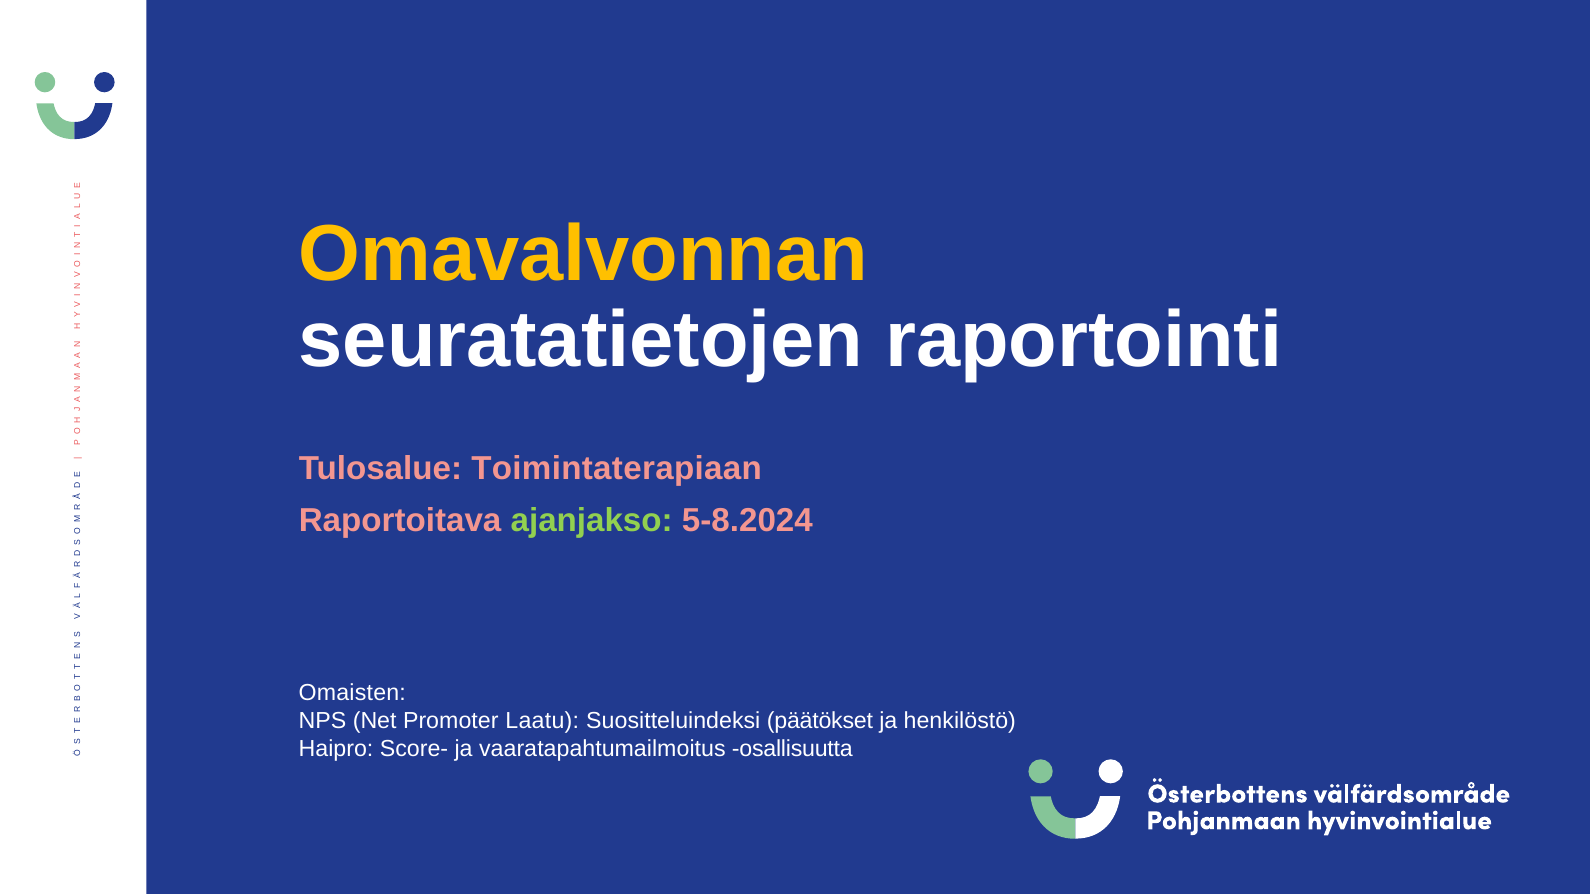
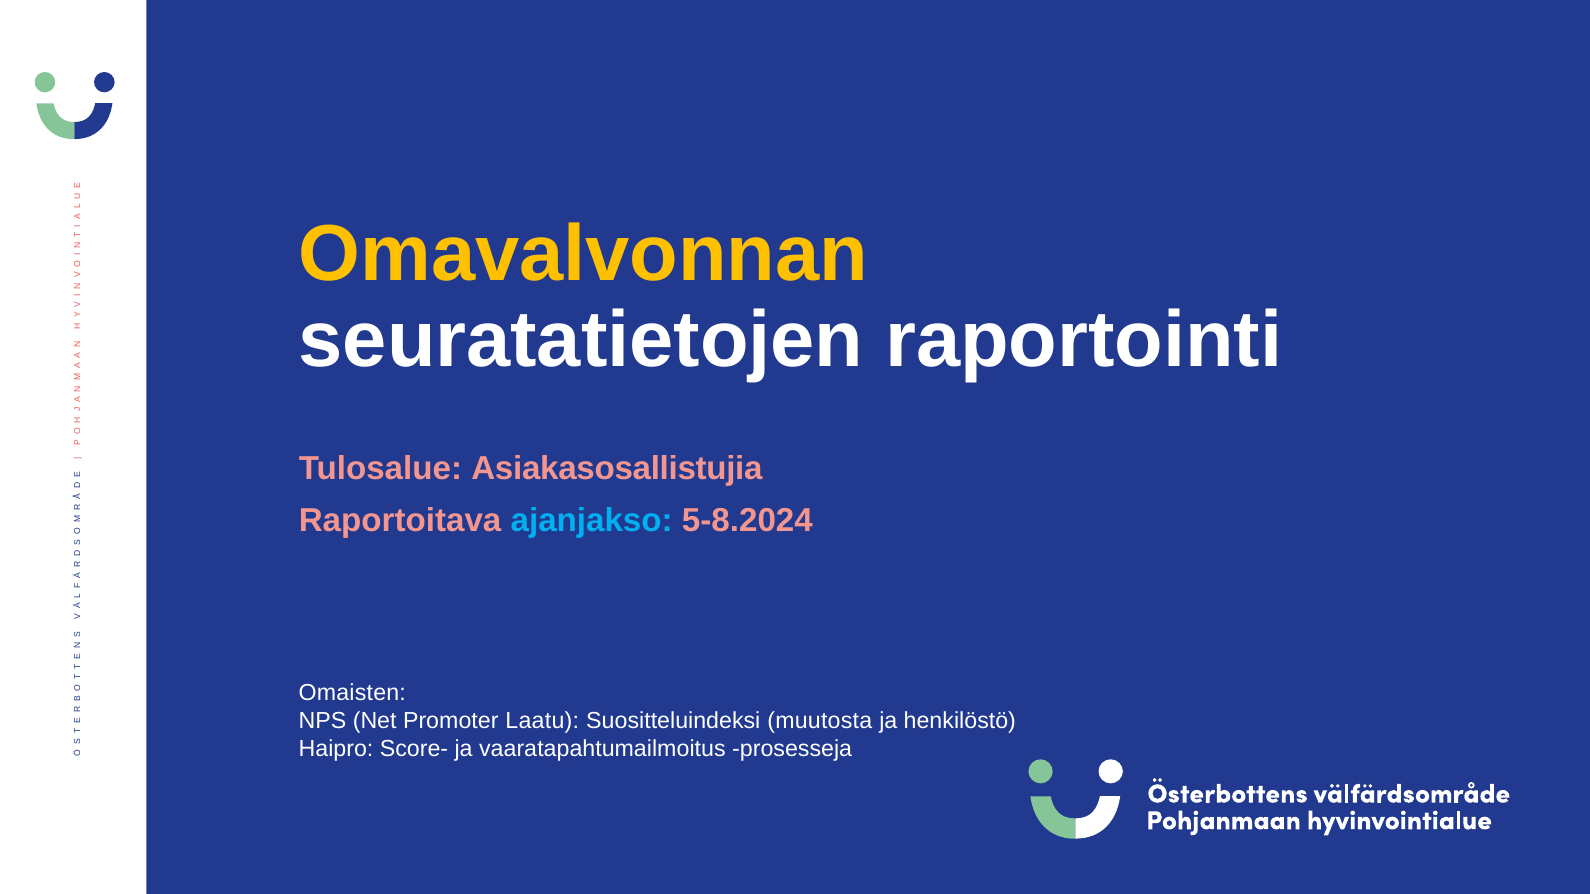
Toimintaterapiaan: Toimintaterapiaan -> Asiakasosallistujia (617, 469)
ajanjakso colour: light green -> light blue (592, 521)
päätökset: päätökset -> muutosta (820, 721)
osallisuutta: osallisuutta -> prosesseja (792, 749)
